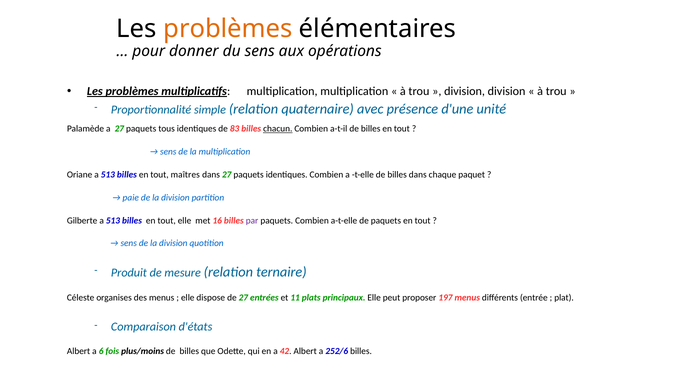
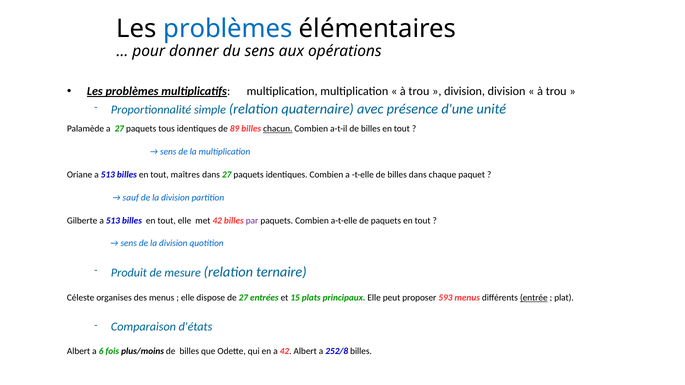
problèmes colour: orange -> blue (228, 29)
83: 83 -> 89 (235, 129)
paie: paie -> sauf (131, 198)
met 16: 16 -> 42 (217, 221)
11: 11 -> 15 (295, 298)
197: 197 -> 593 (446, 298)
entrée underline: none -> present (534, 298)
252/6: 252/6 -> 252/8 (337, 352)
